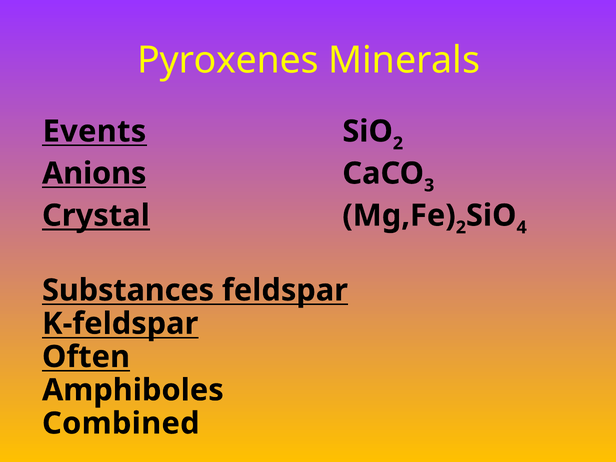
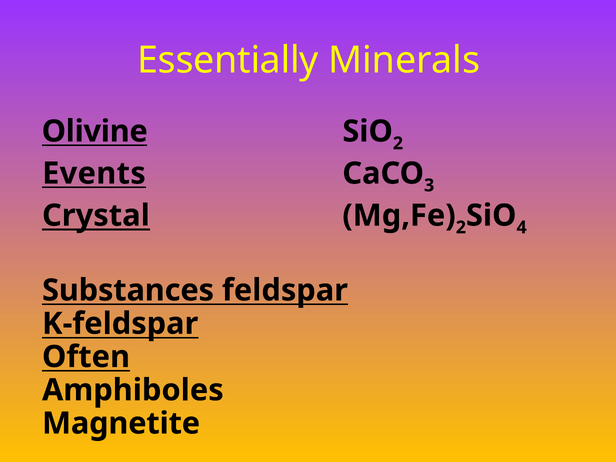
Pyroxenes: Pyroxenes -> Essentially (228, 60)
Events: Events -> Olivine (95, 131)
Anions: Anions -> Events (94, 173)
Combined: Combined -> Magnetite (121, 423)
